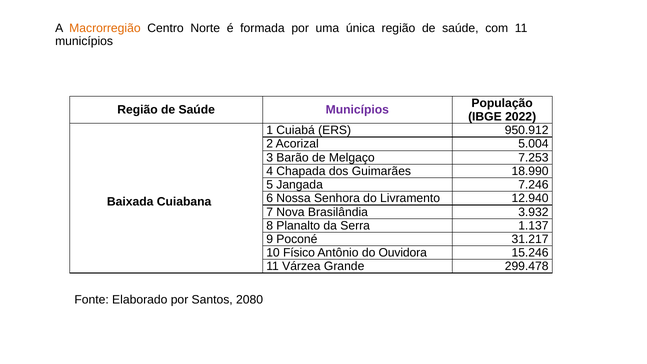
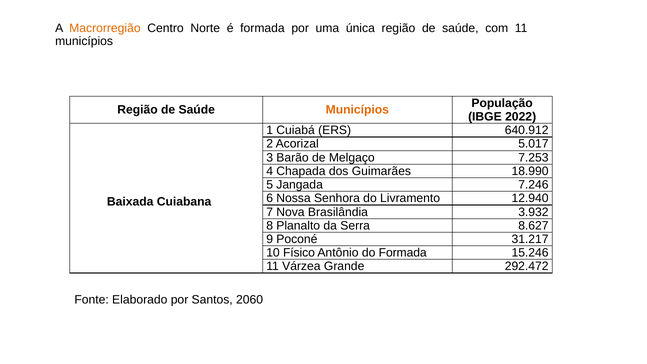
Municípios colour: purple -> orange (357, 110)
950.912: 950.912 -> 640.912 (527, 130)
5.004: 5.004 -> 5.017 (533, 144)
1.137: 1.137 -> 8.627 (533, 226)
do Ouvidora: Ouvidora -> Formada (403, 253)
299.478: 299.478 -> 292.472 (527, 266)
2080: 2080 -> 2060 (250, 300)
